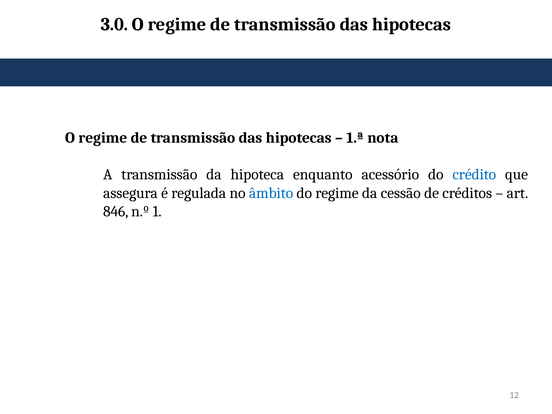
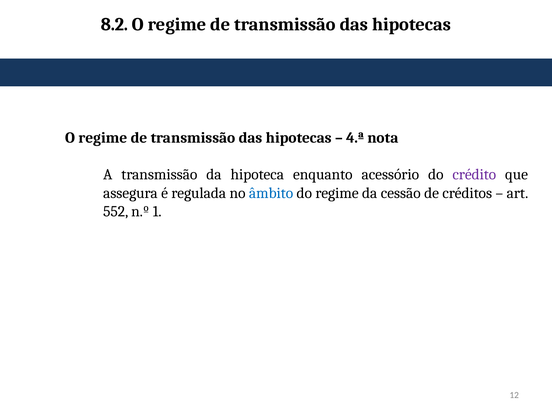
3.0: 3.0 -> 8.2 (114, 24)
1.ª: 1.ª -> 4.ª (355, 138)
crédito colour: blue -> purple (474, 175)
846: 846 -> 552 (116, 211)
